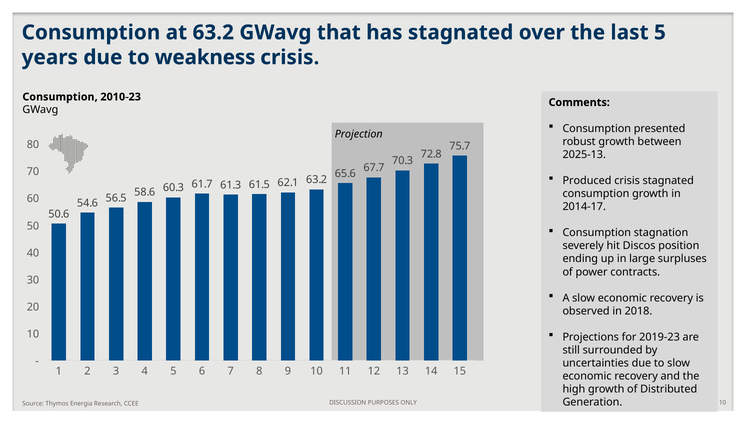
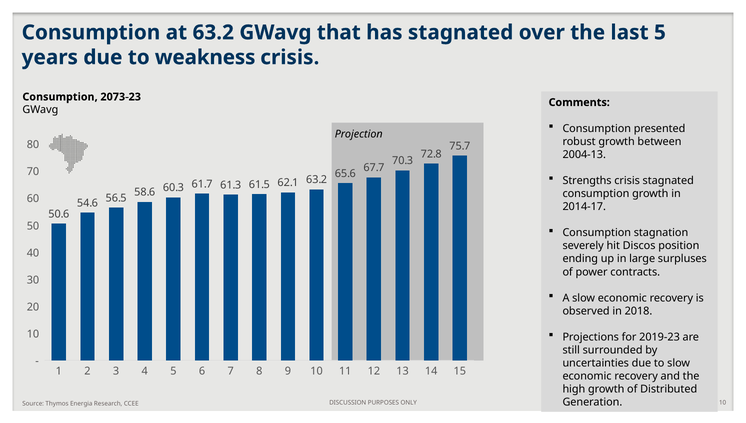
2010-23: 2010-23 -> 2073-23 (121, 97)
2025-13: 2025-13 -> 2004-13 (584, 155)
Produced: Produced -> Strengths (587, 181)
